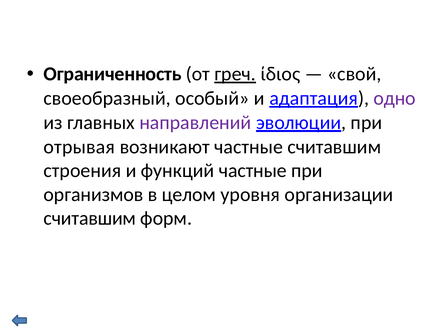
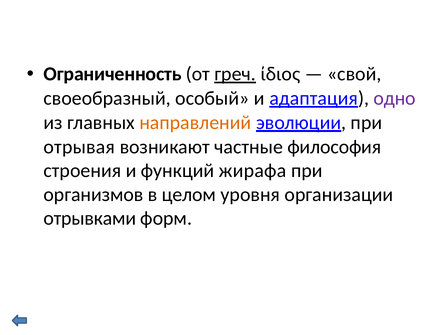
направлений colour: purple -> orange (195, 123)
частные считавшим: считавшим -> философия (334, 147)
функций частные: частные -> жирафа (253, 171)
считавшим: считавшим -> отрывками (90, 218)
